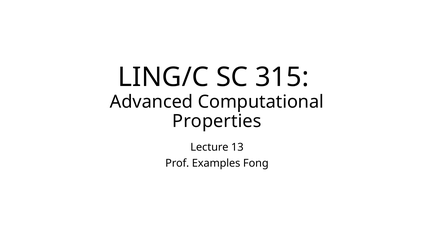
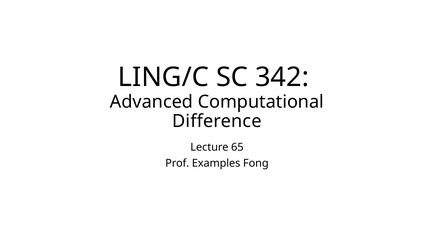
315: 315 -> 342 (282, 77)
Properties: Properties -> Difference (217, 121)
13: 13 -> 65 (237, 147)
